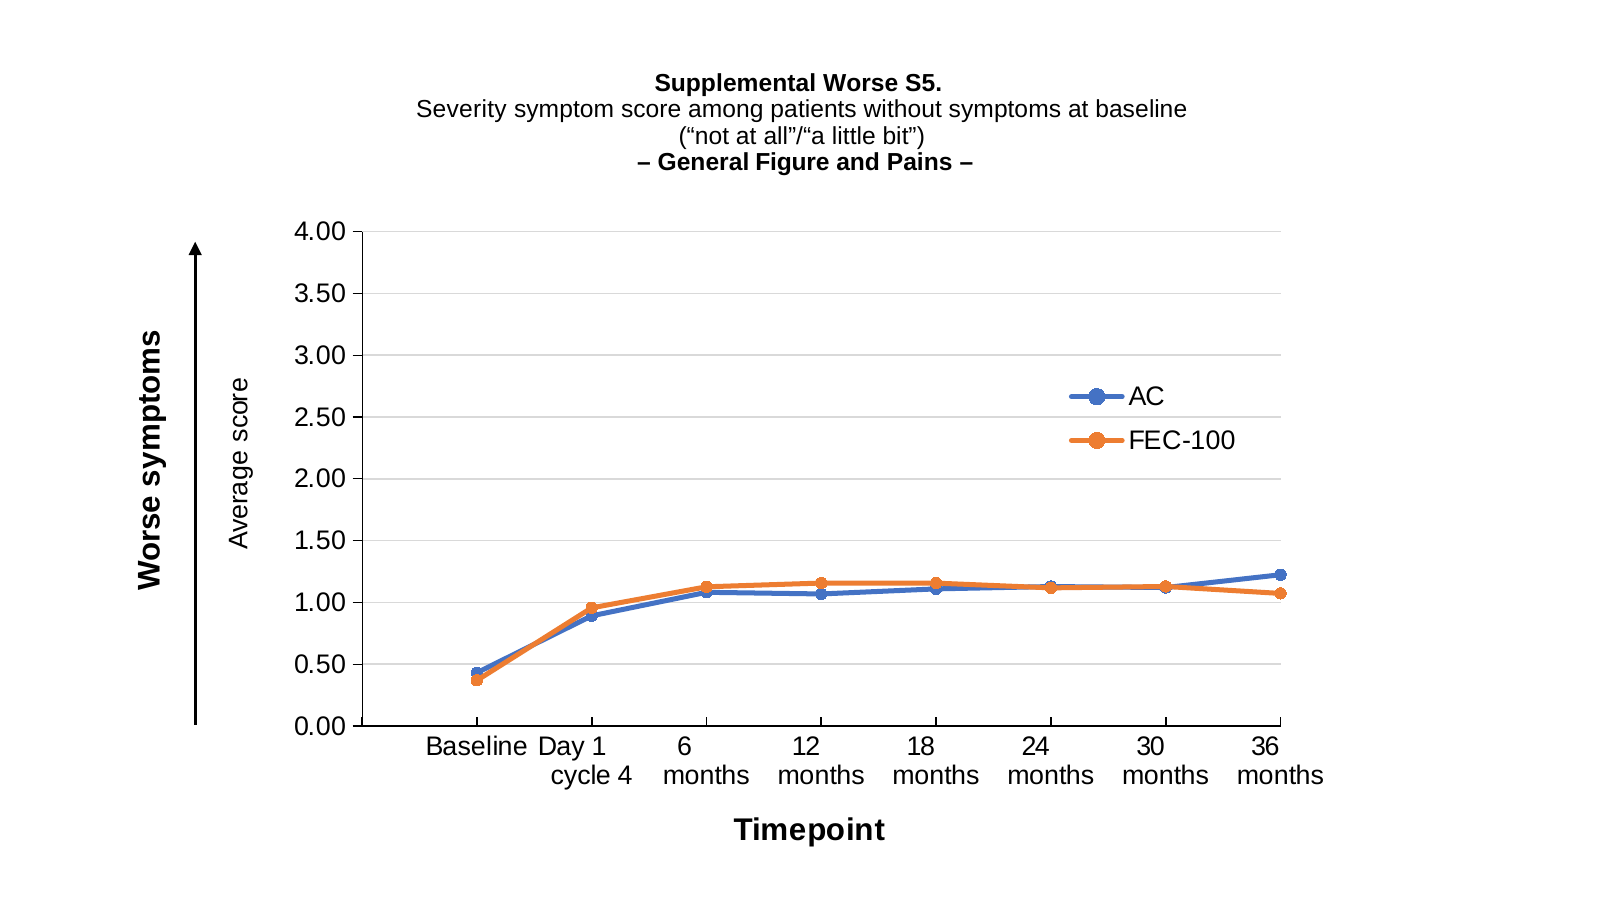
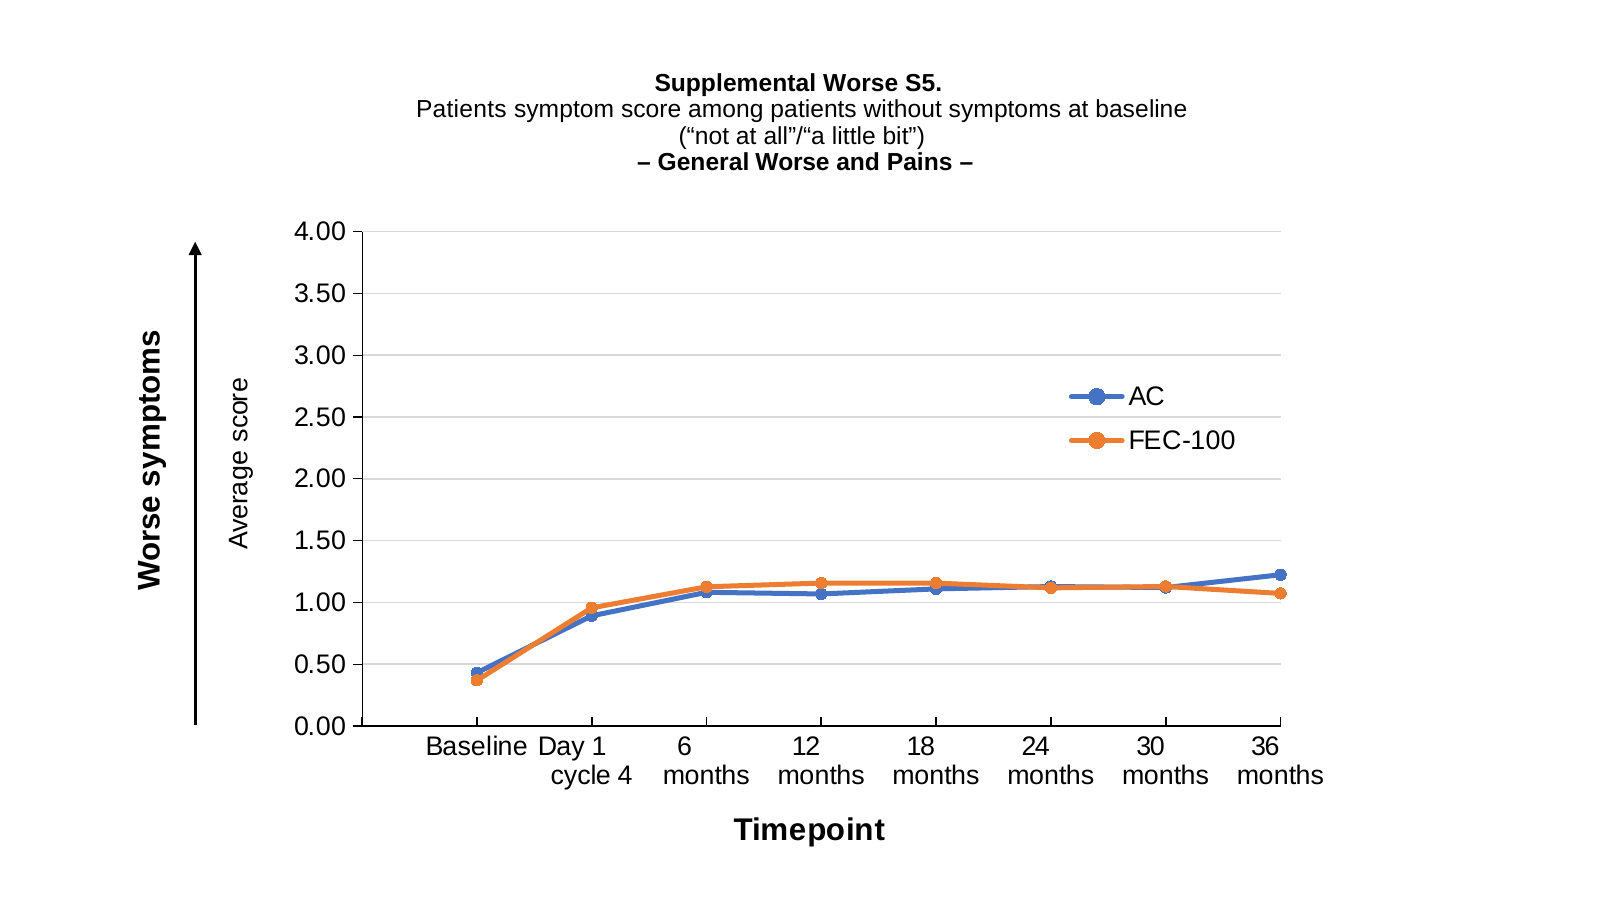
Severity: Severity -> Patients (461, 110)
General Figure: Figure -> Worse (792, 163)
